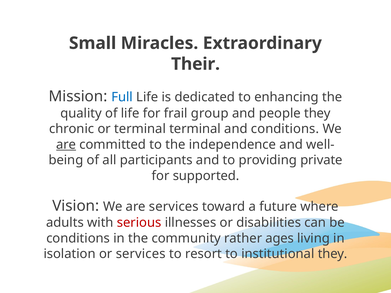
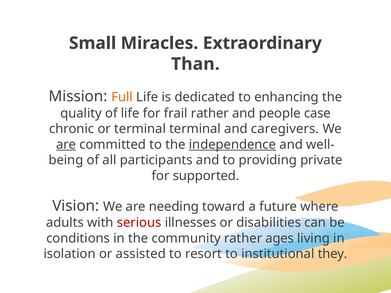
Their: Their -> Than (195, 64)
Full colour: blue -> orange (122, 97)
frail group: group -> rather (210, 113)
people they: they -> case (317, 113)
and conditions: conditions -> caregivers (285, 129)
independence underline: none -> present (232, 145)
are services: services -> needing (174, 207)
or services: services -> assisted (141, 254)
